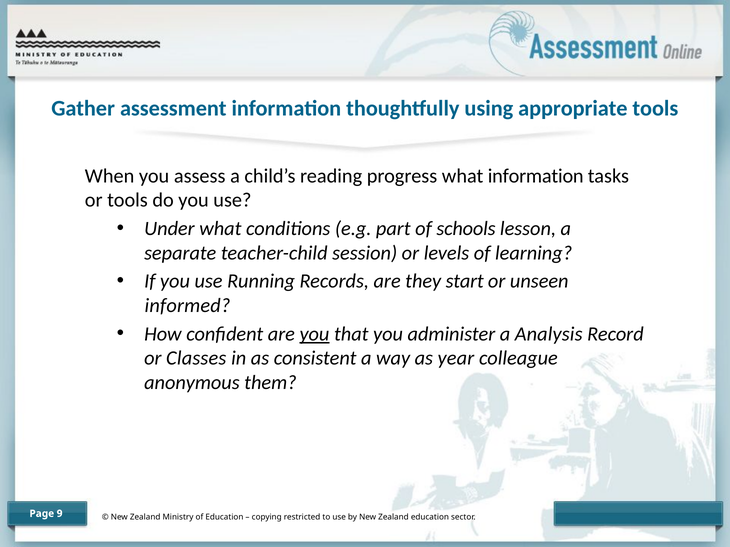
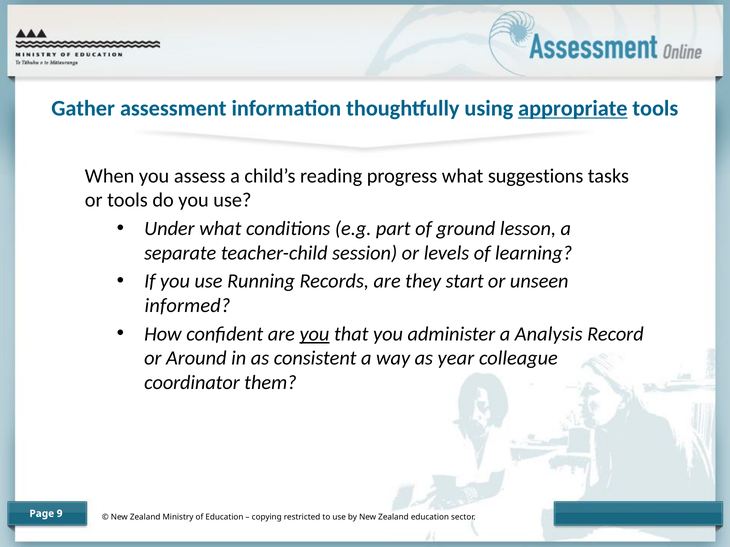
appropriate underline: none -> present (573, 109)
what information: information -> suggestions (536, 176)
schools: schools -> ground (466, 229)
Classes: Classes -> Around (196, 359)
anonymous: anonymous -> coordinator (192, 383)
